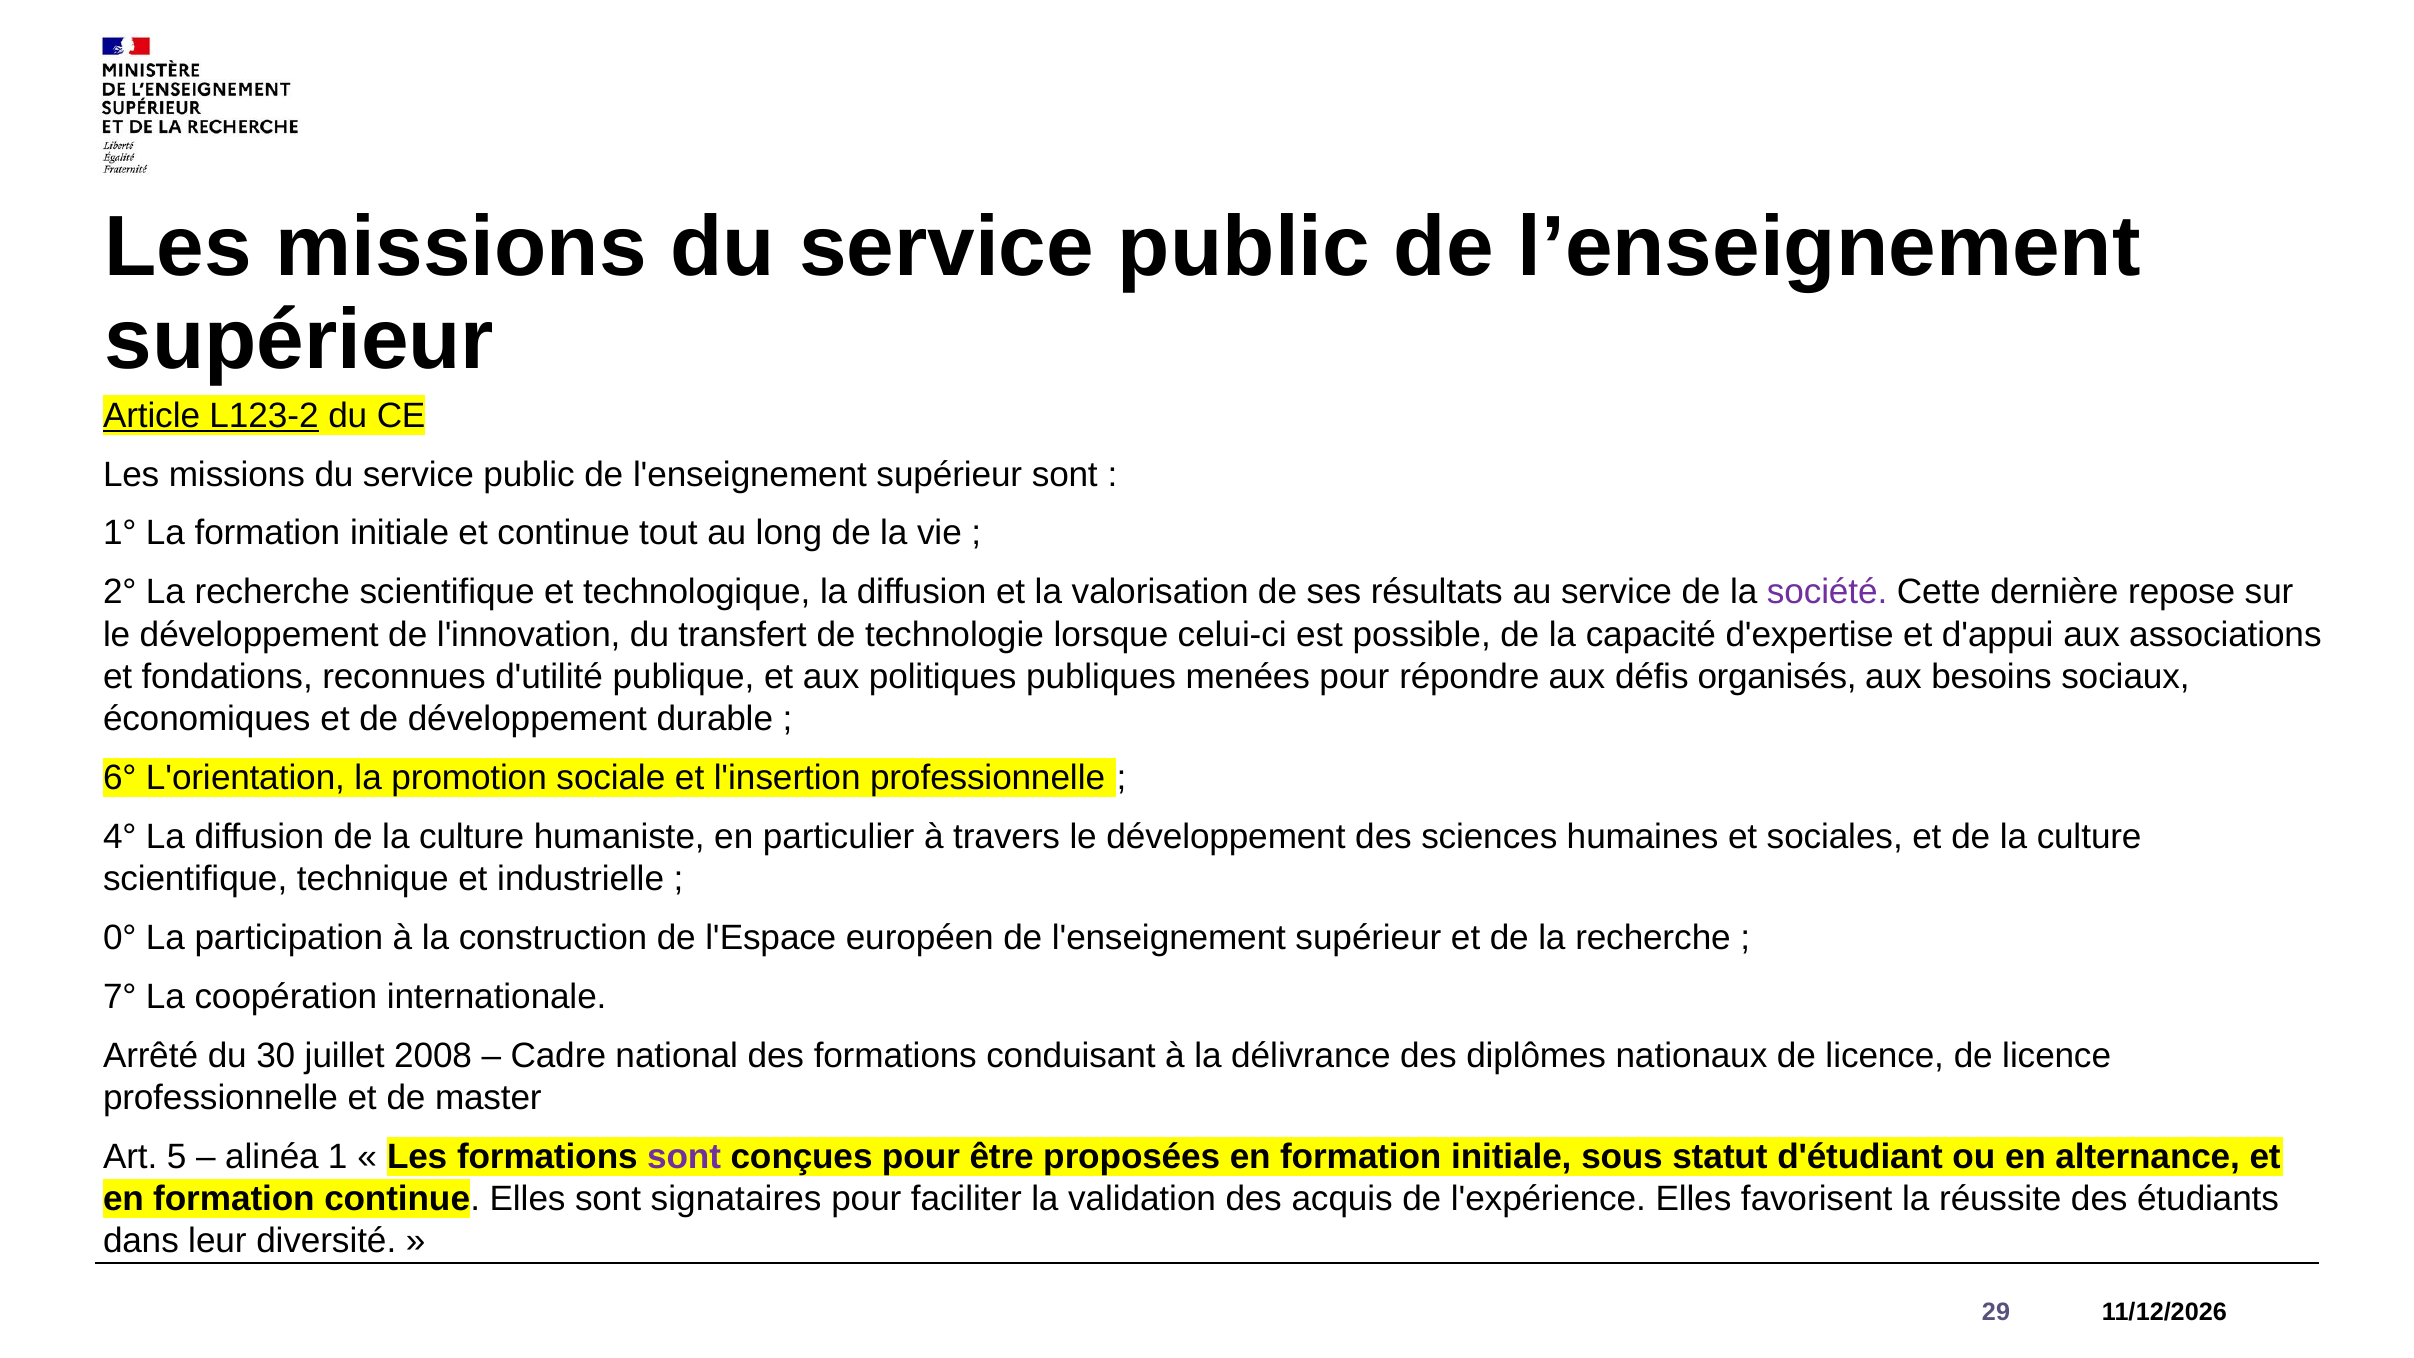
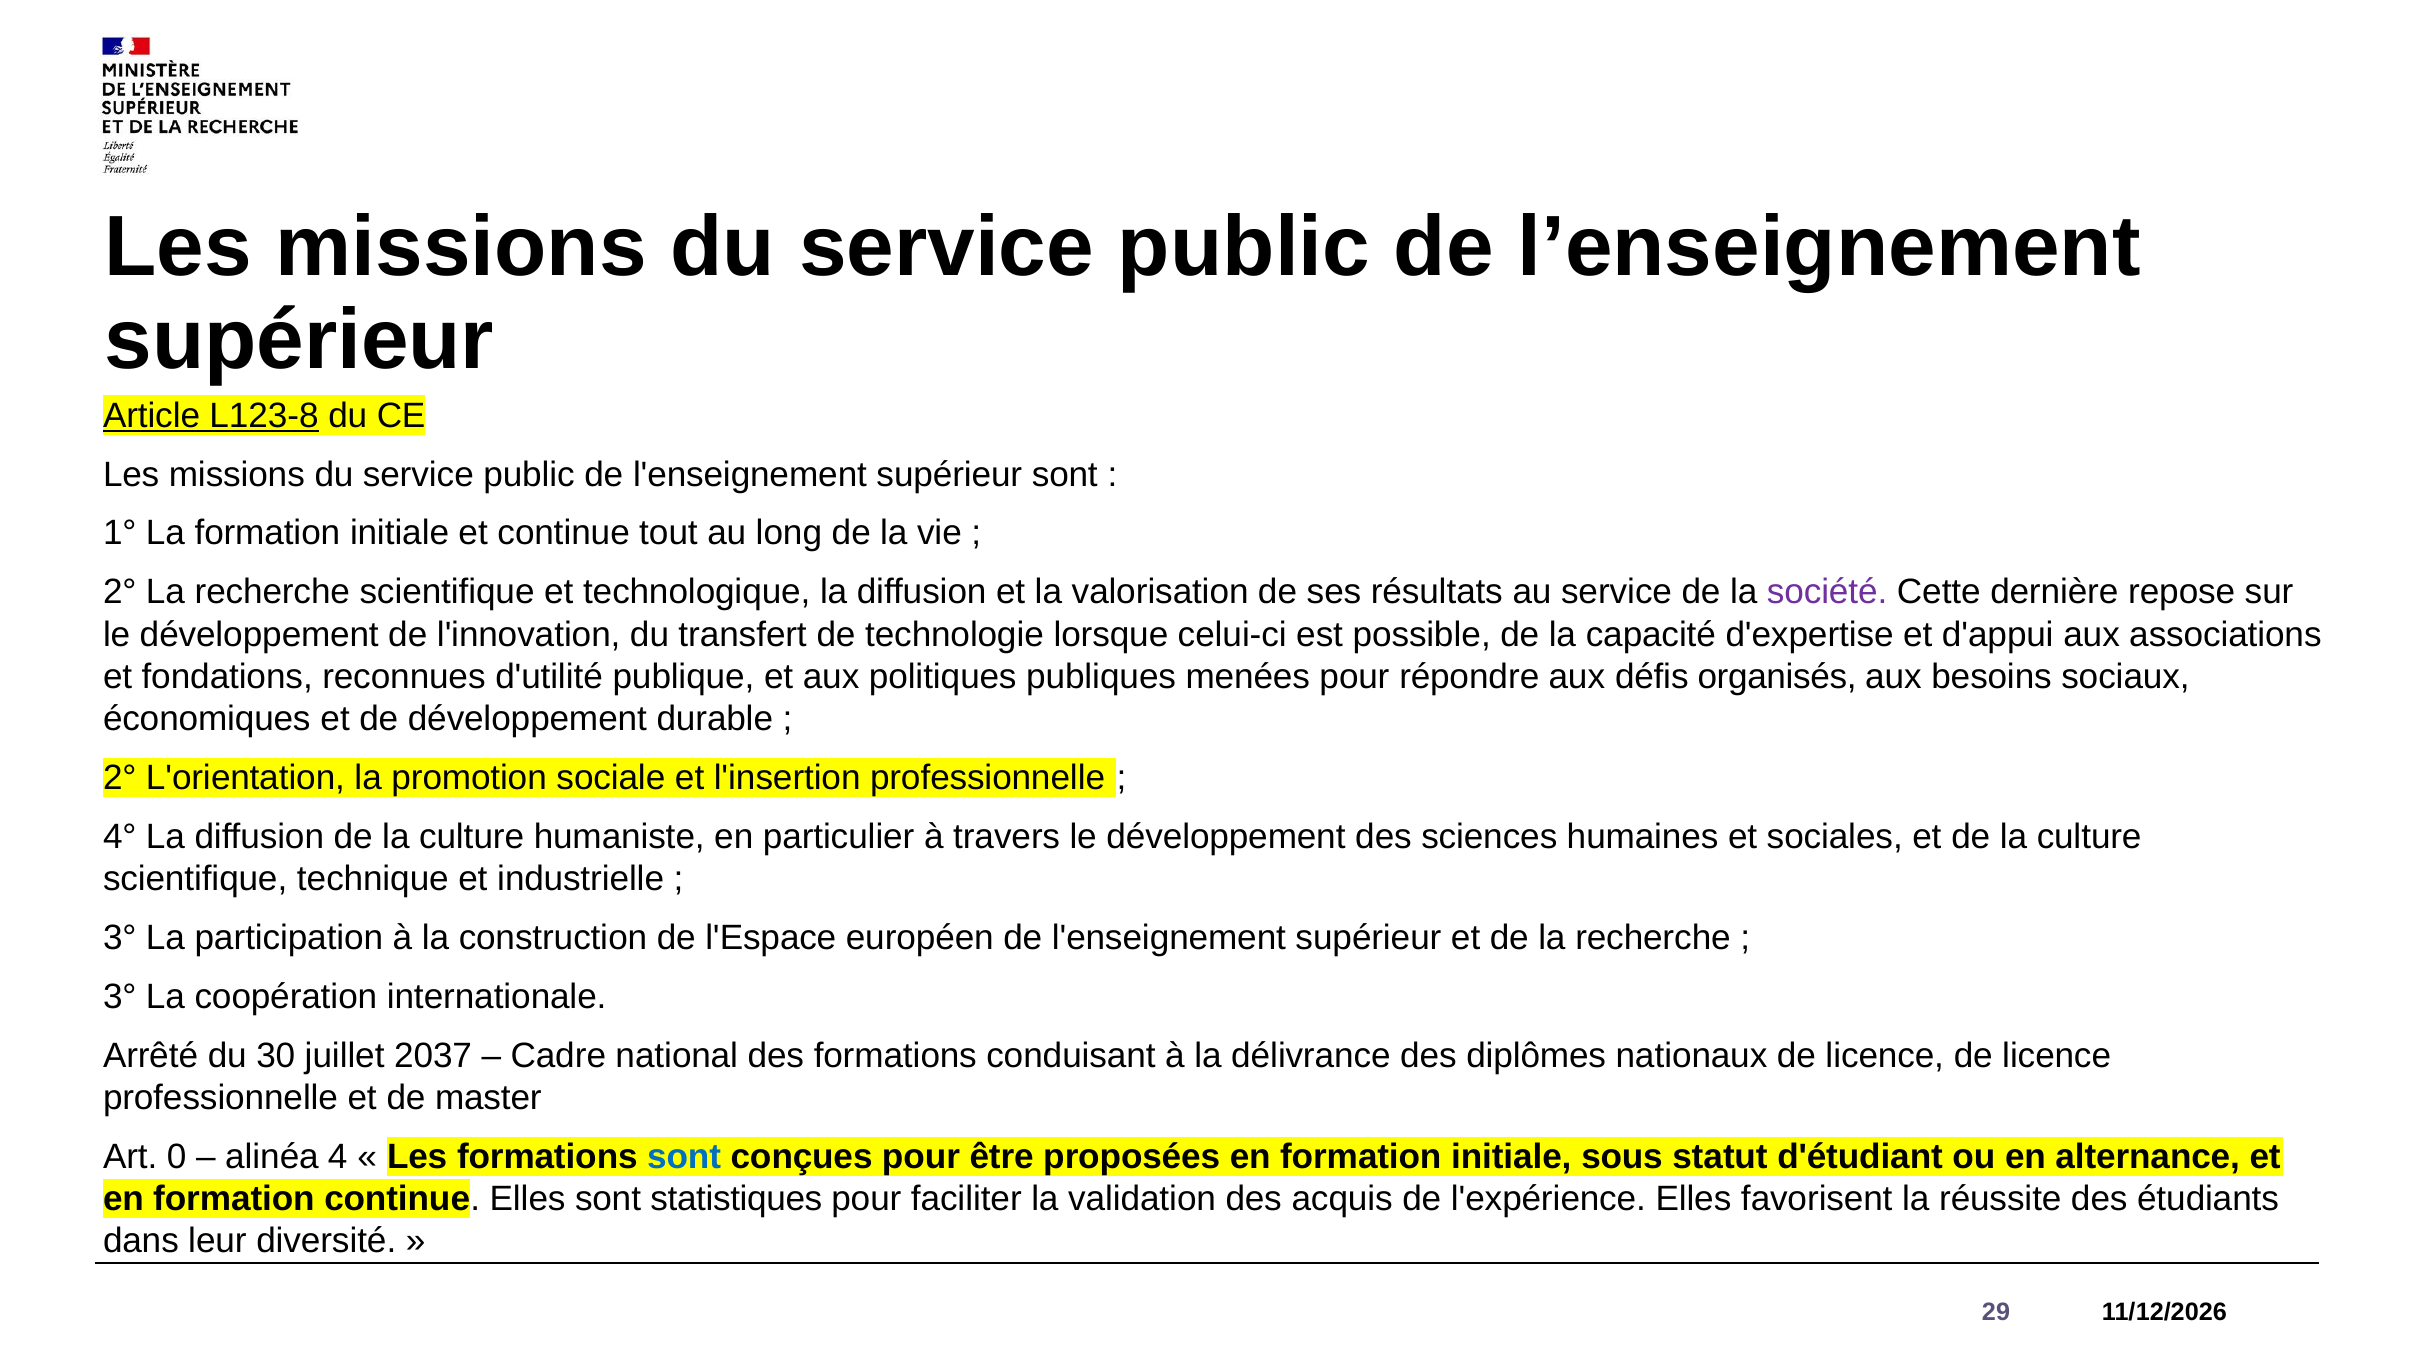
L123-2: L123-2 -> L123-8 (264, 416)
6°: 6° -> 2° (120, 778)
0°: 0° -> 3° (120, 938)
7°: 7° -> 3° (120, 997)
2008: 2008 -> 2037 (433, 1056)
5: 5 -> 0 (177, 1157)
1: 1 -> 4 (338, 1157)
sont colour: purple -> blue (684, 1157)
signataires: signataires -> statistiques (736, 1199)
